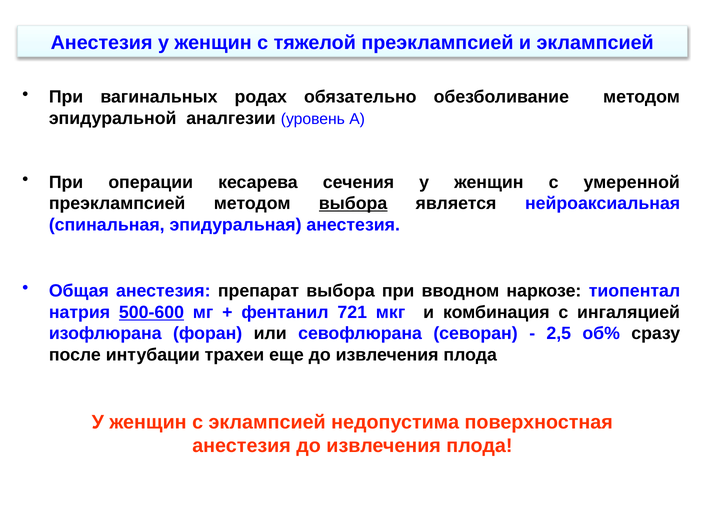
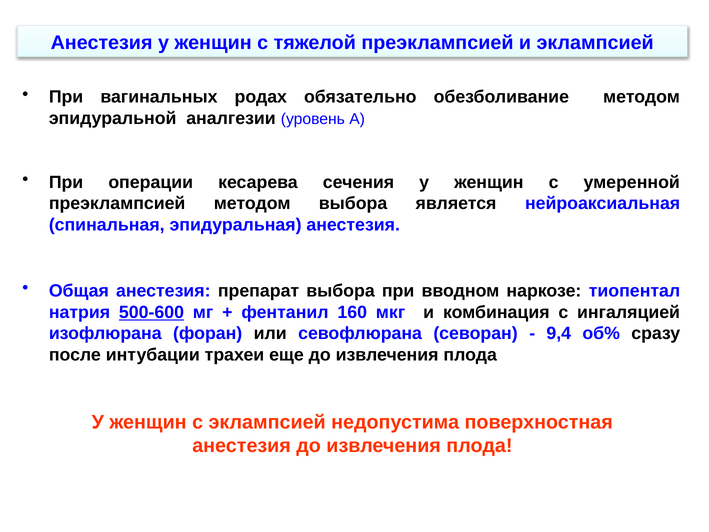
выбора underline: present -> none (353, 203)
721: 721 -> 160 (352, 312)
2,5: 2,5 -> 9,4 (559, 333)
